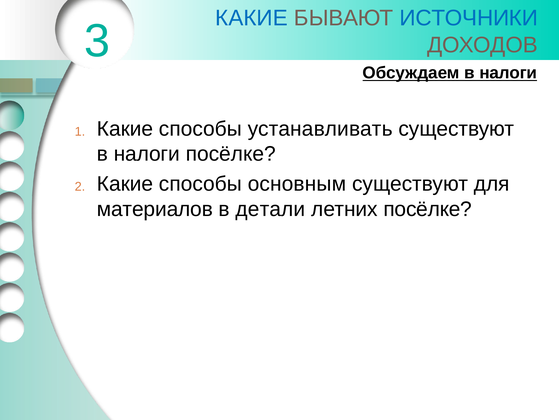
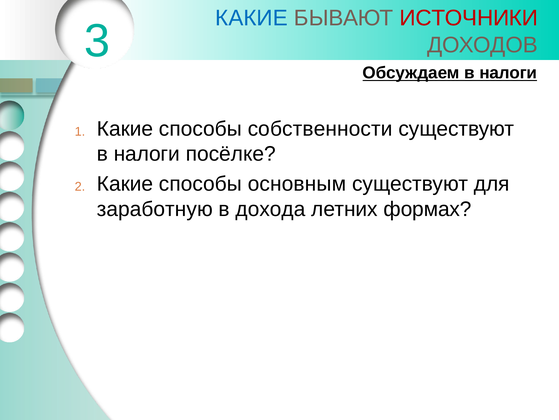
ИСТОЧНИКИ colour: blue -> red (469, 18)
устанавливать: устанавливать -> собственности (320, 129)
материалов: материалов -> заработную (155, 209)
детали: детали -> дохода (270, 209)
летних посёлке: посёлке -> формах (428, 209)
